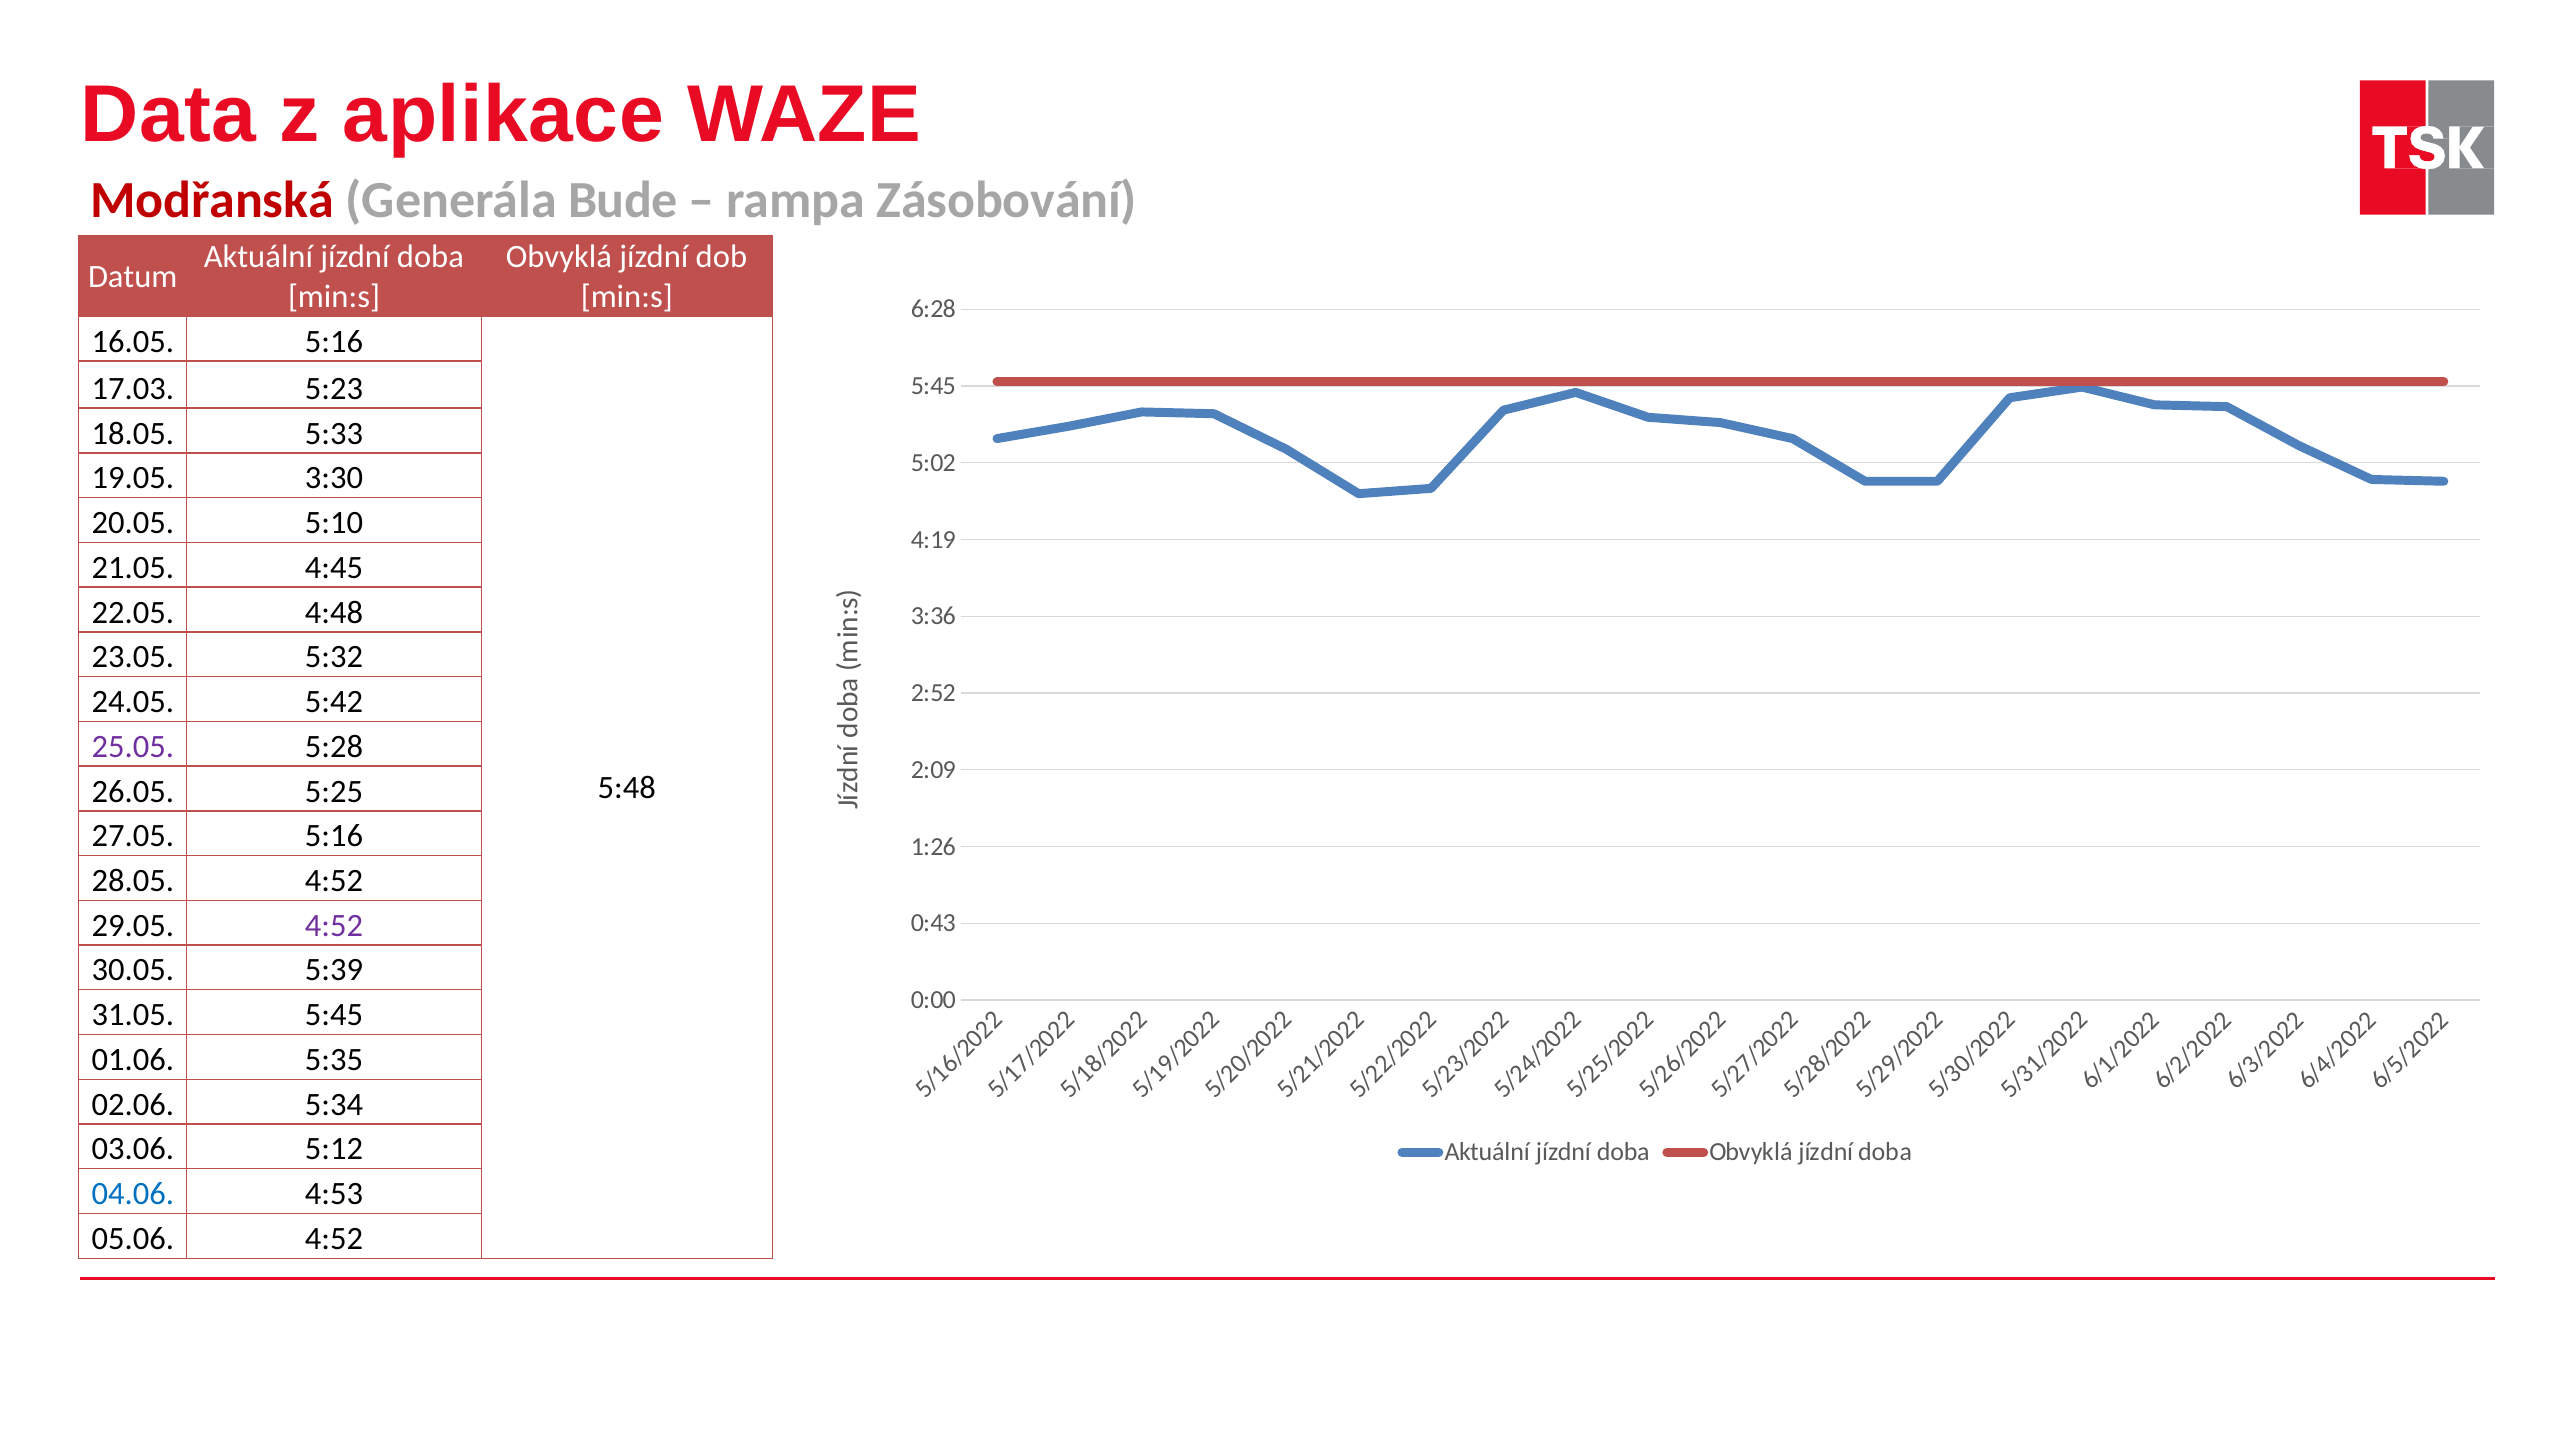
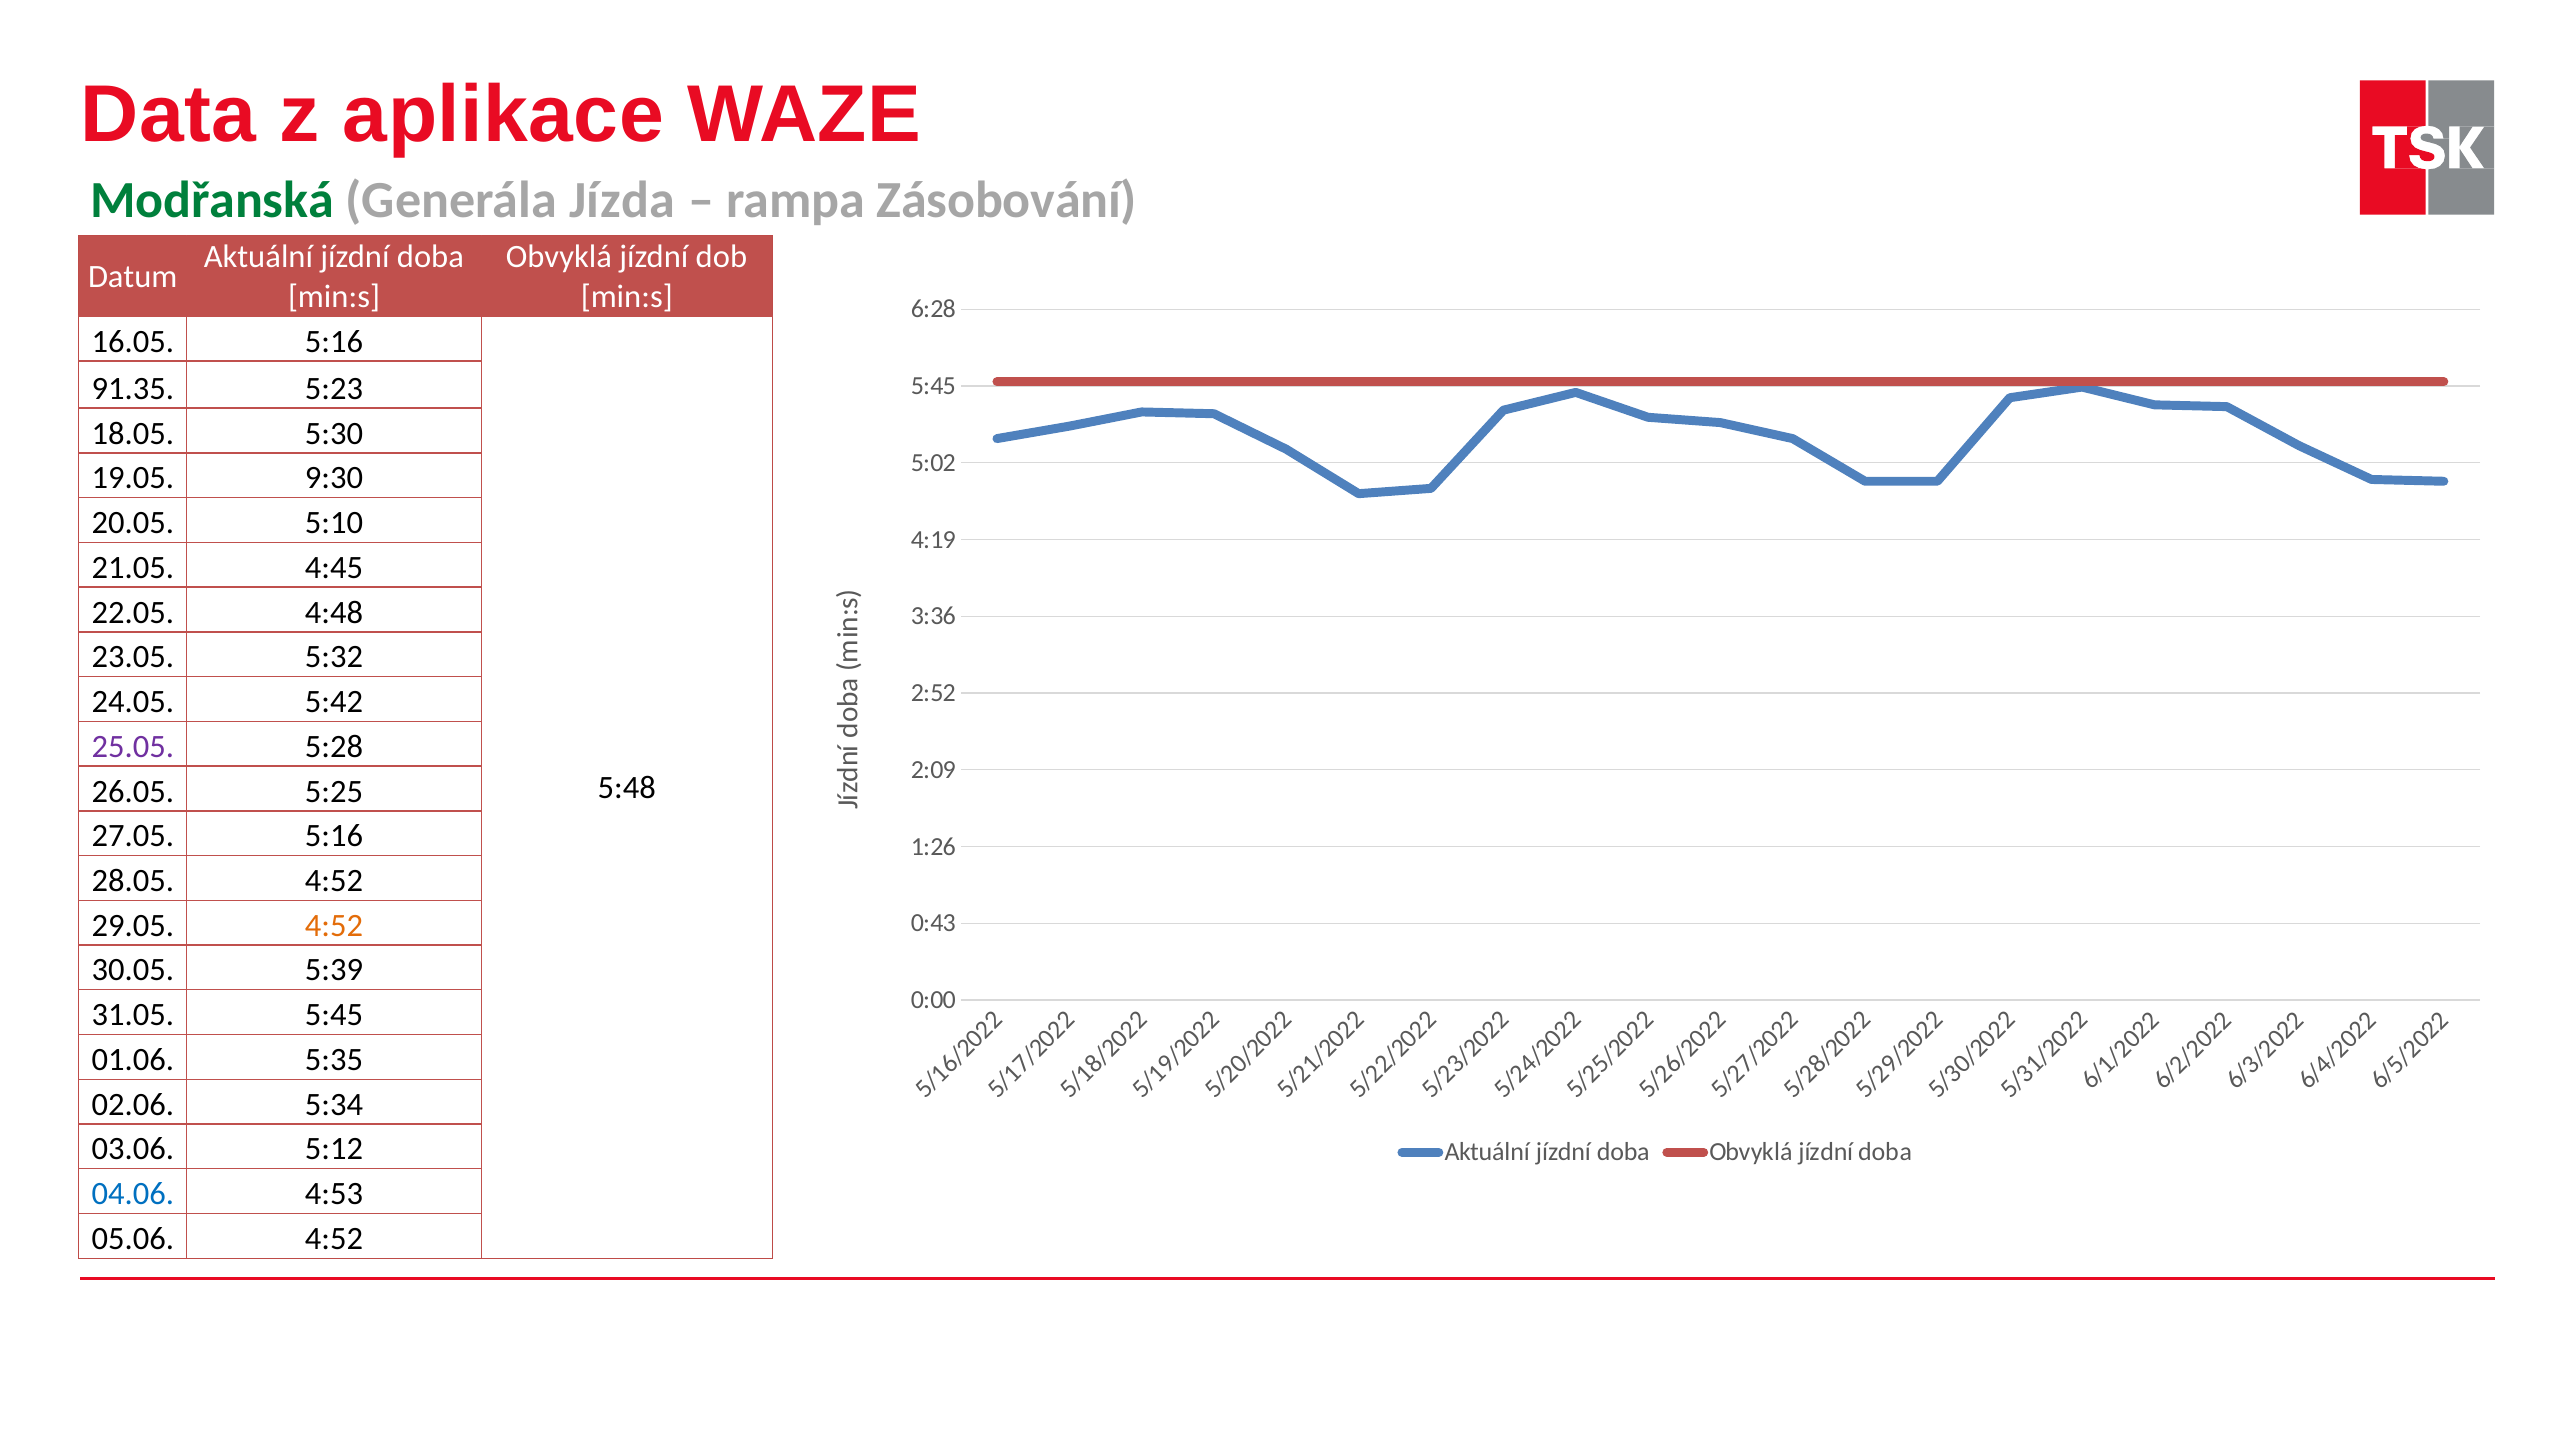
Modřanská colour: red -> green (212, 201)
Bude: Bude -> Jízda (622, 201)
17.03: 17.03 -> 91.35 (133, 389)
5:33: 5:33 -> 5:30 (334, 433)
3:30: 3:30 -> 9:30 (334, 478)
4:52 colour: purple -> orange (334, 926)
